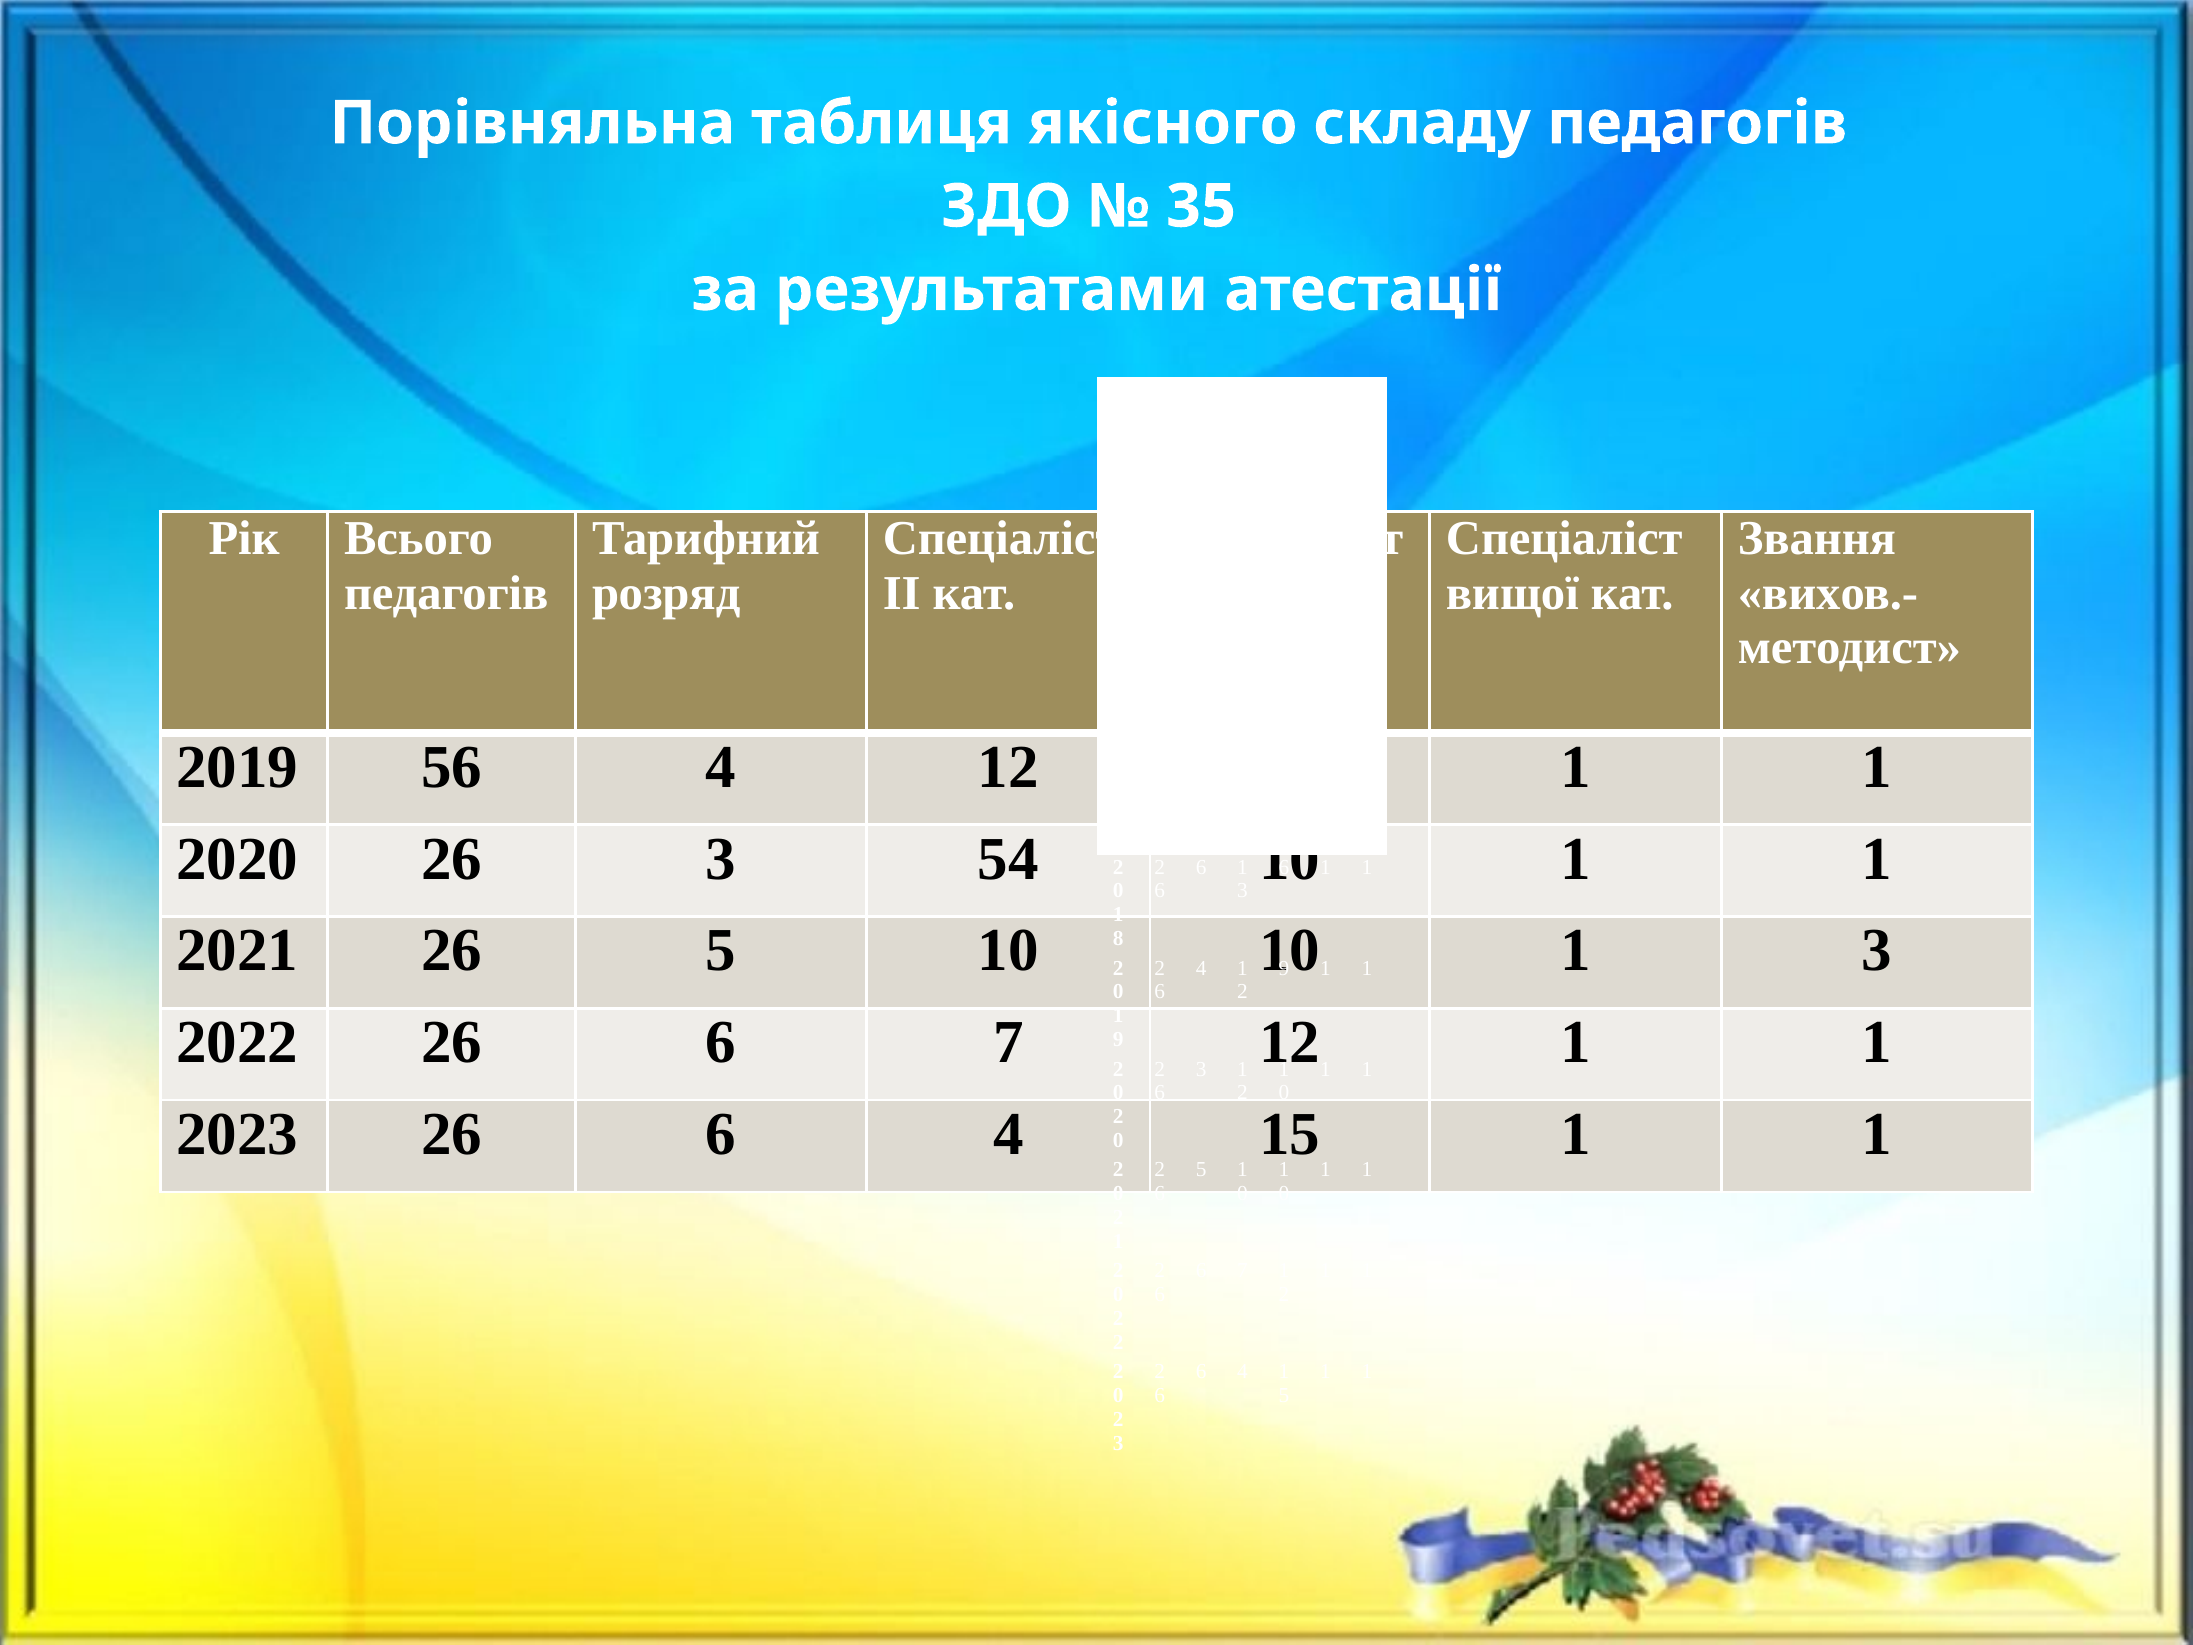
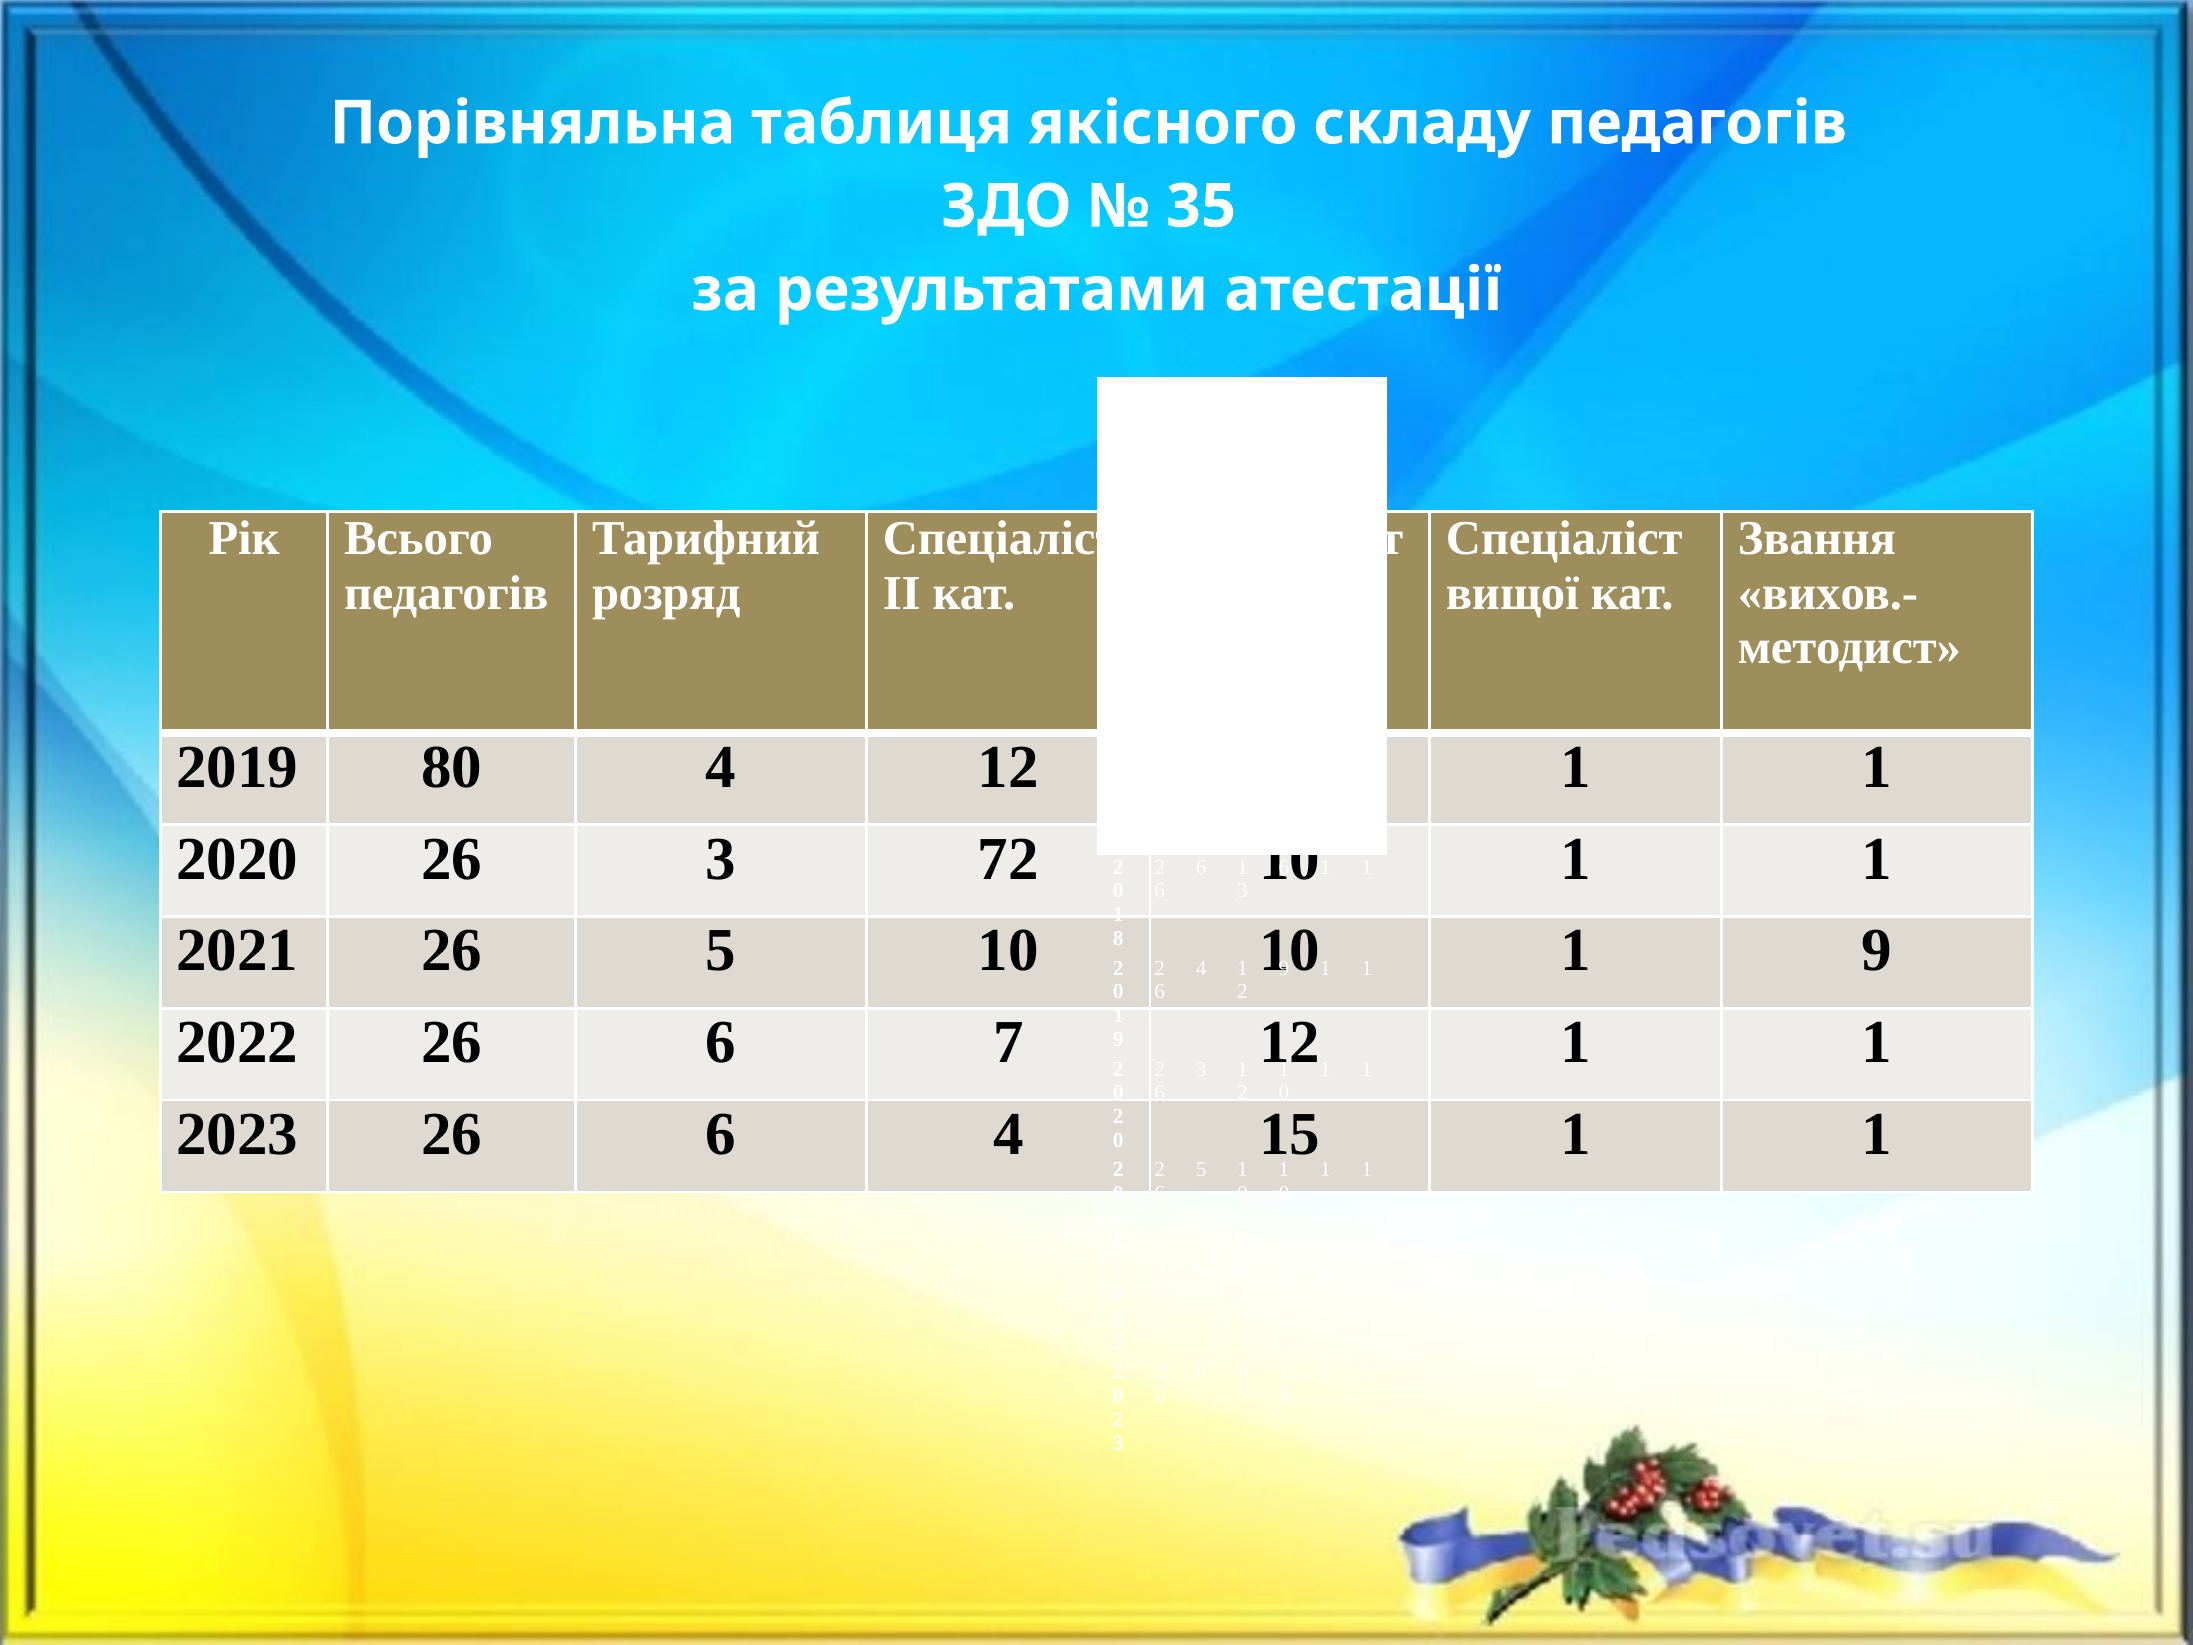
56: 56 -> 80 (452, 767)
54: 54 -> 72 (1008, 859)
3: 3 -> 9 (1877, 951)
